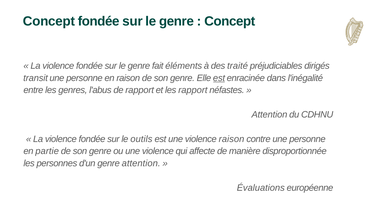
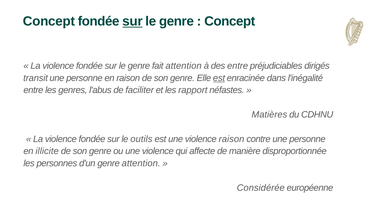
sur underline: none -> present (133, 21)
fait éléments: éléments -> attention (184, 66)
des traité: traité -> entre (238, 66)
de rapport: rapport -> faciliter (140, 90)
Attention: Attention -> Matières (269, 114)
partie: partie -> illicite (47, 151)
Évaluations: Évaluations -> Considérée (261, 187)
